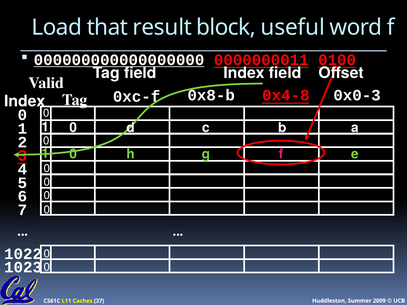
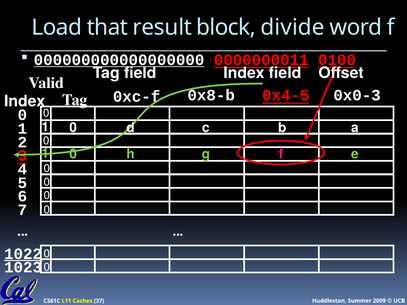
useful: useful -> divide (293, 27)
0x4-8: 0x4-8 -> 0x4-5 (286, 95)
1022 underline: none -> present (23, 254)
